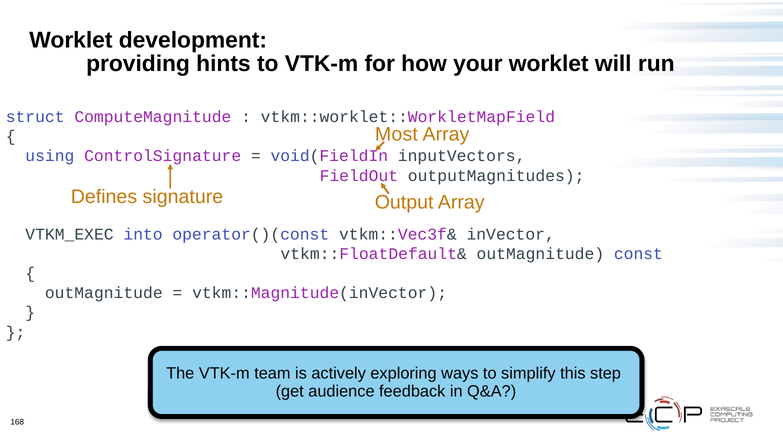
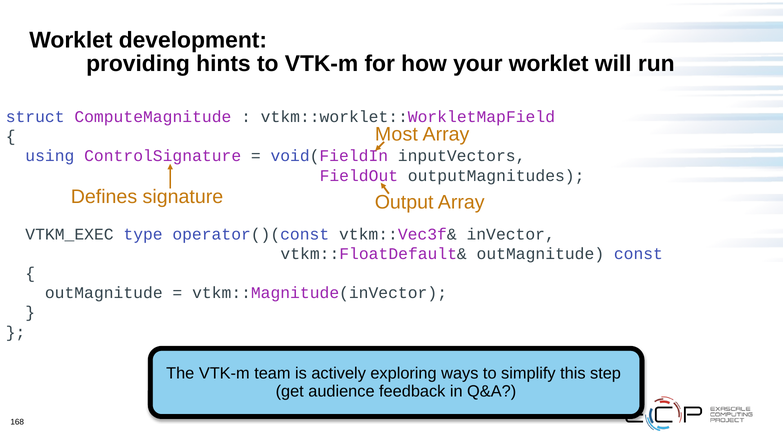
into: into -> type (143, 235)
